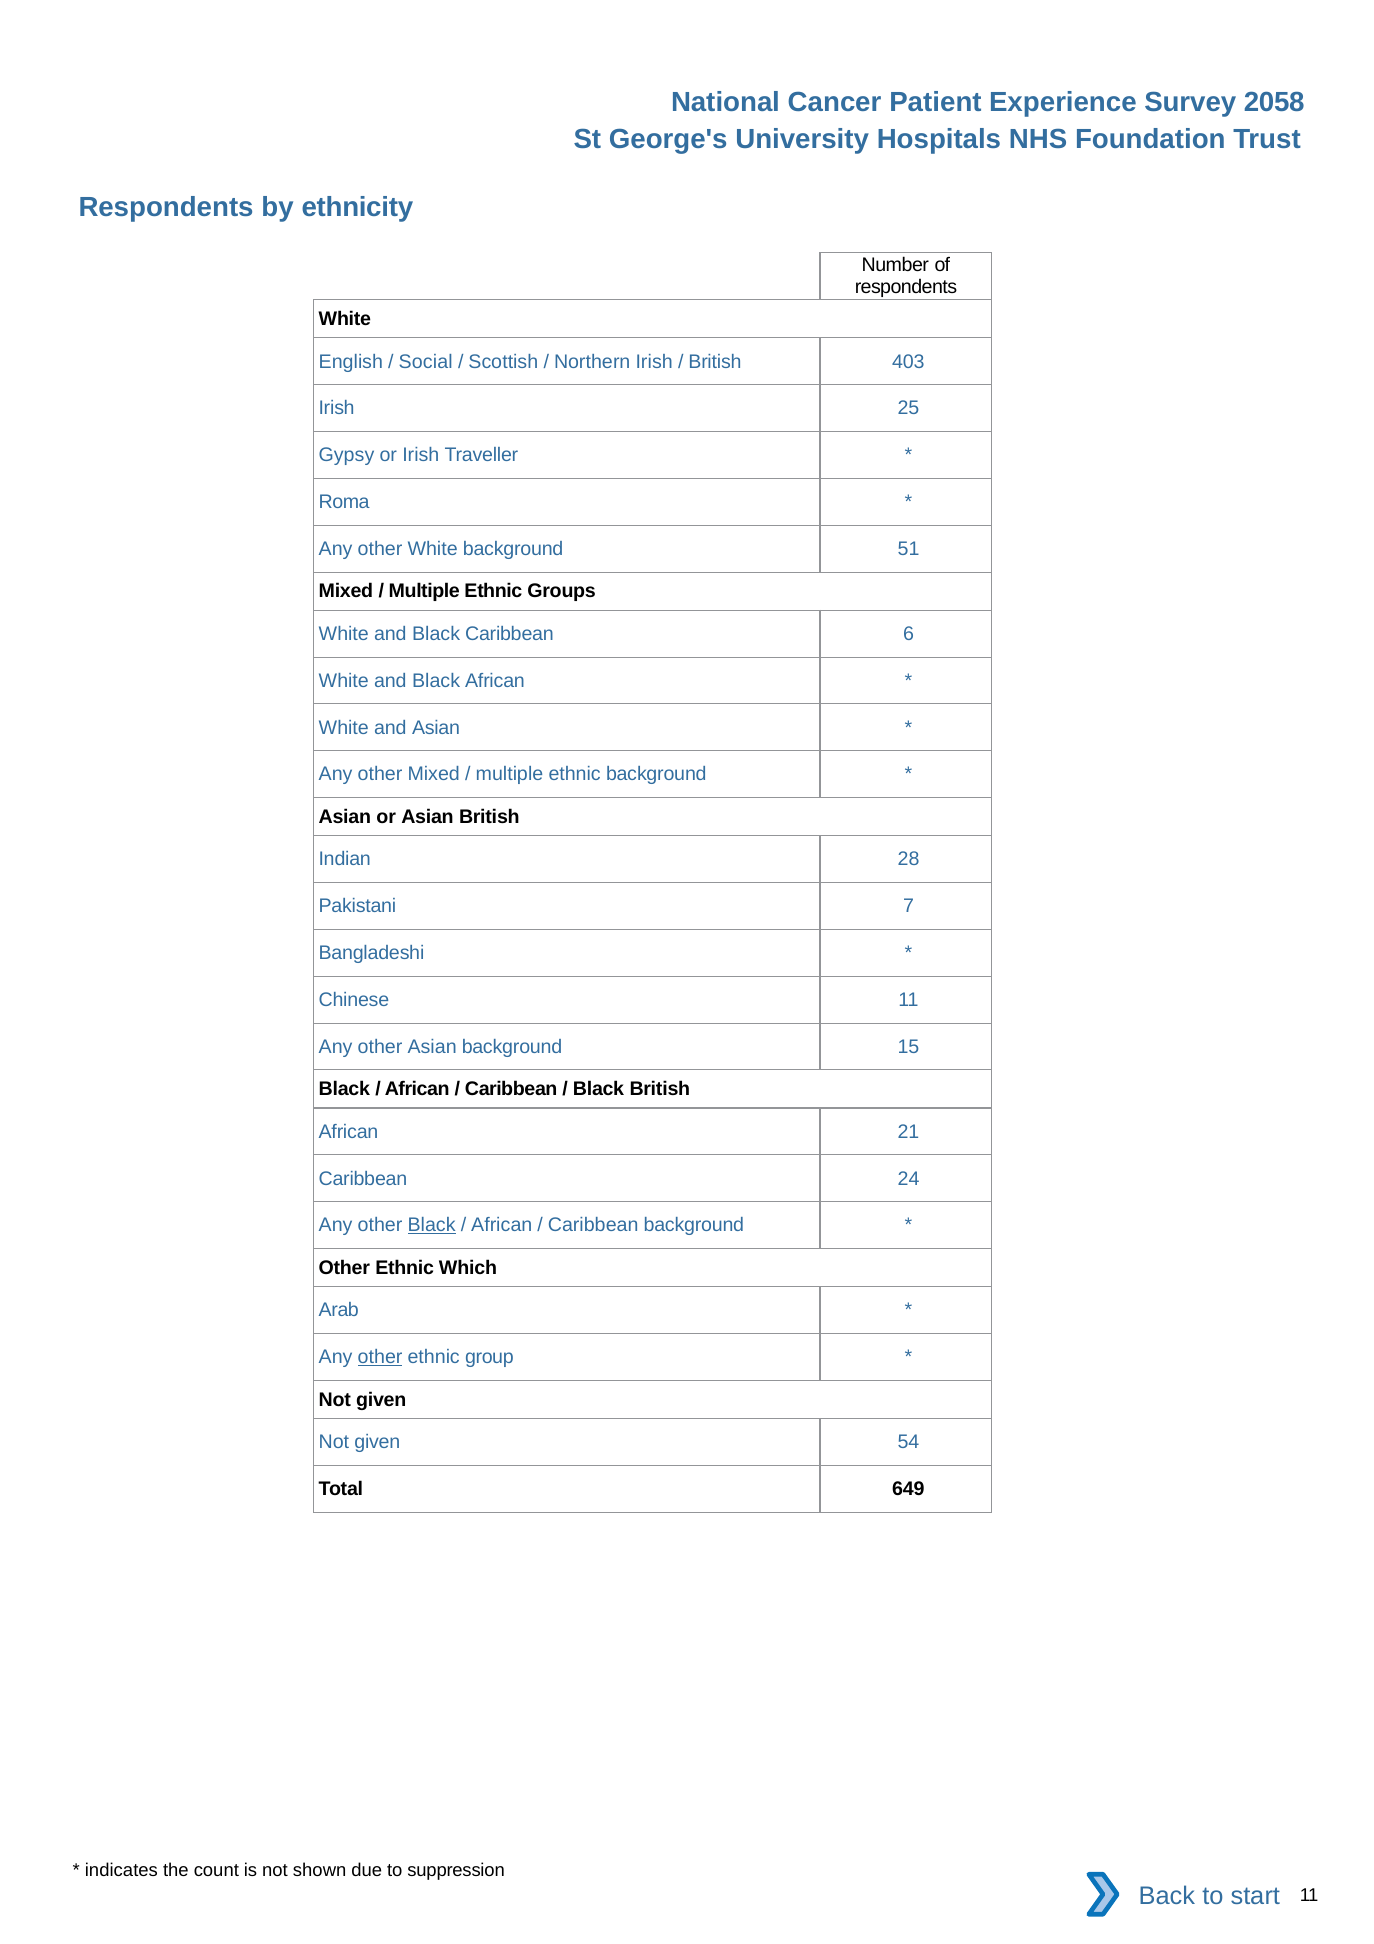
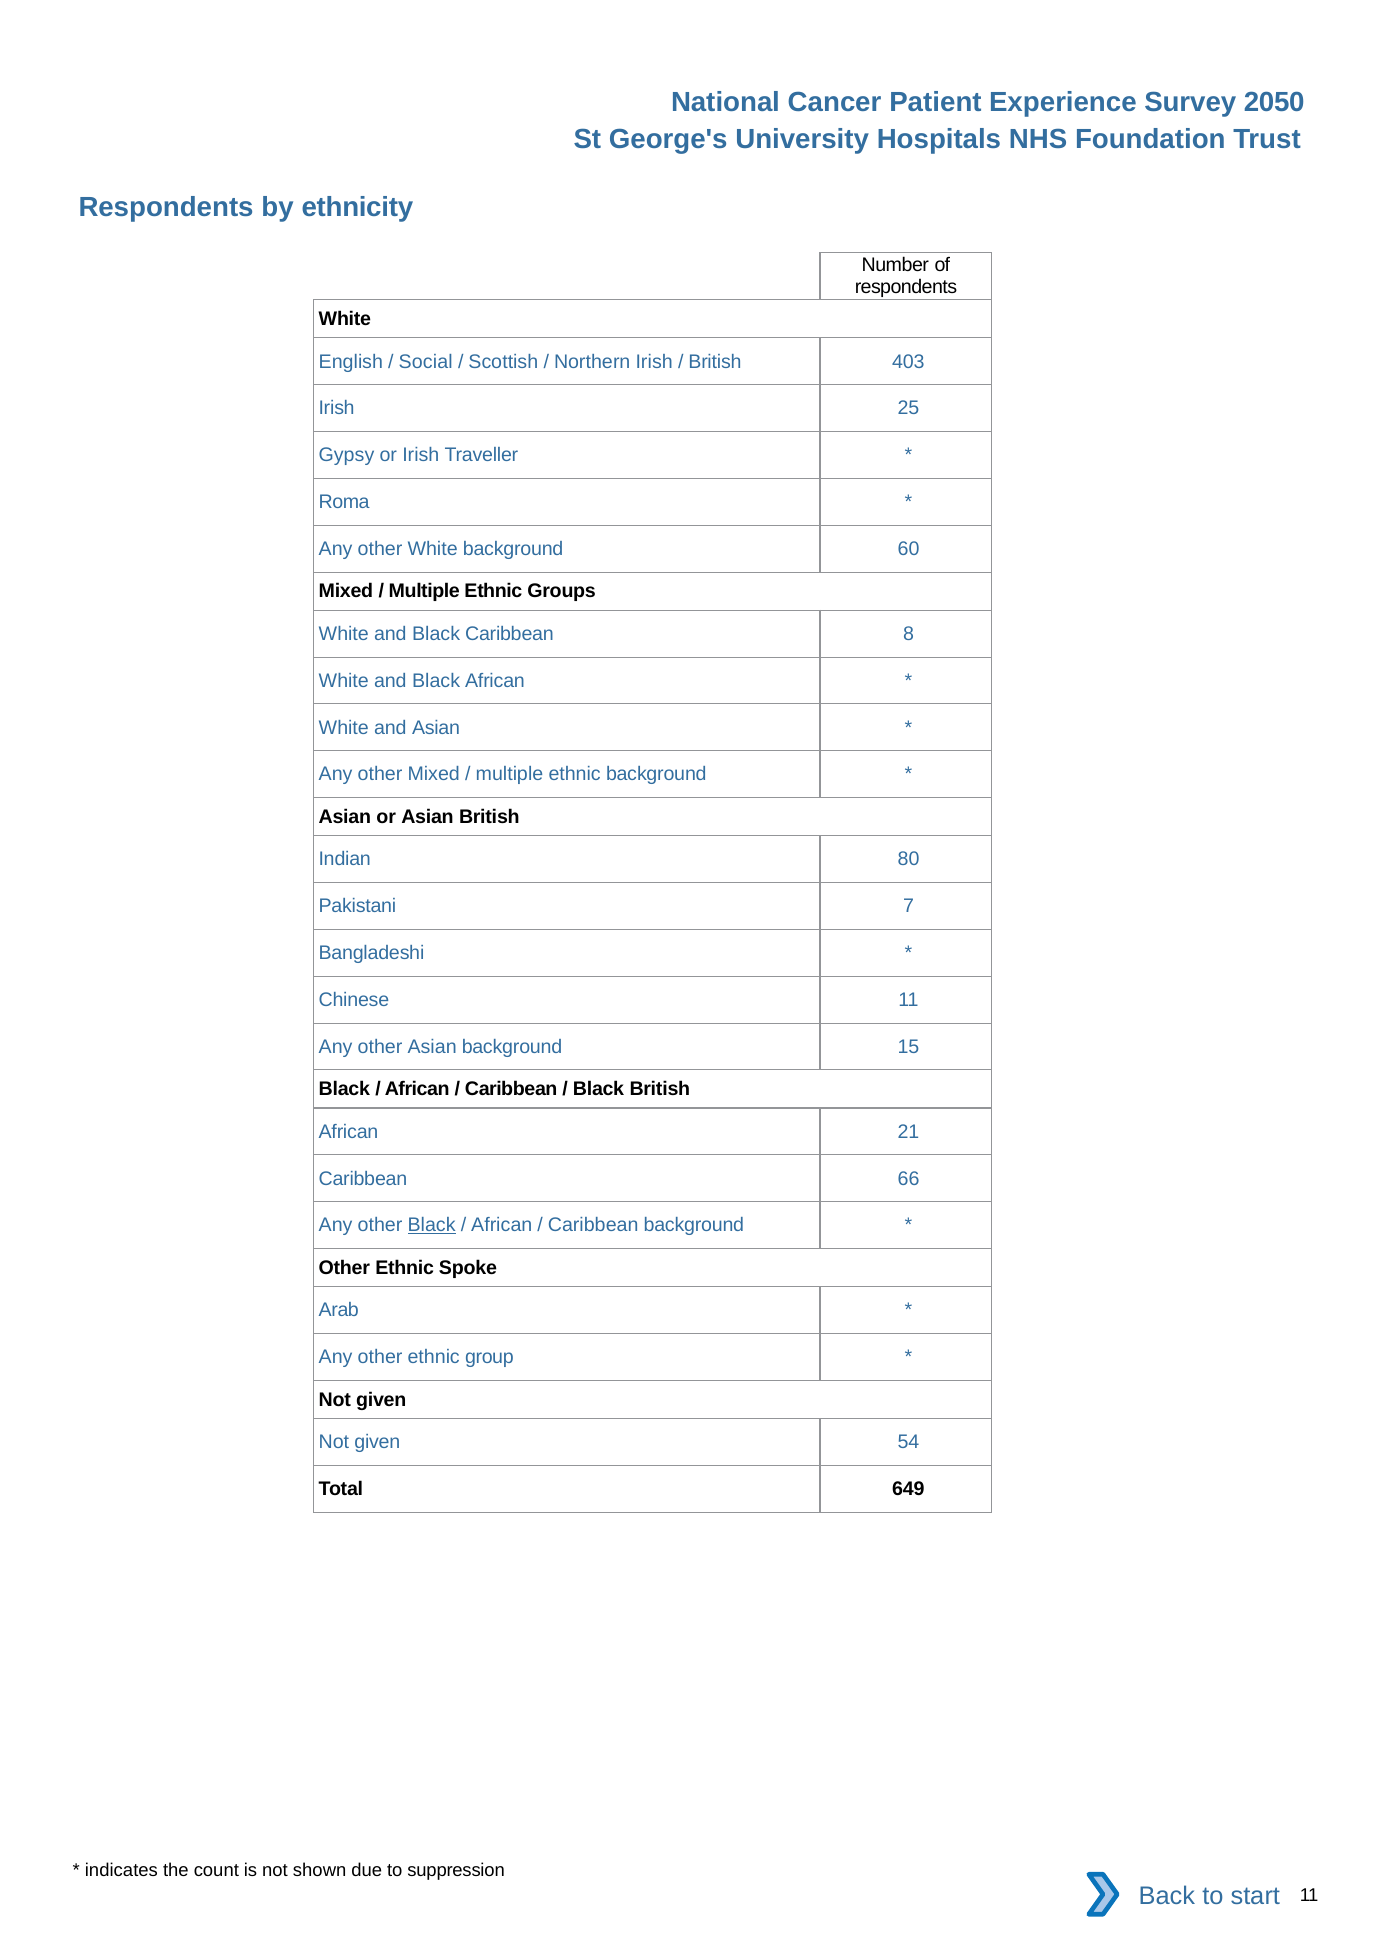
2058: 2058 -> 2050 (1274, 102)
51: 51 -> 60 (909, 549)
6: 6 -> 8 (909, 634)
28: 28 -> 80 (909, 859)
24: 24 -> 66 (909, 1179)
Which: Which -> Spoke (468, 1268)
other underline: present -> none (380, 1358)
